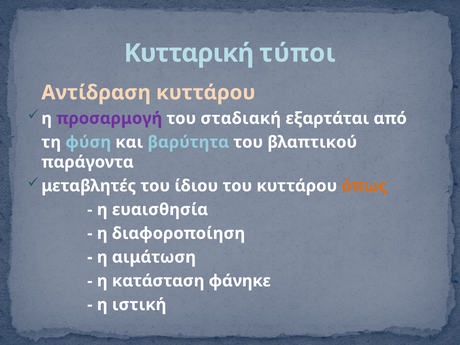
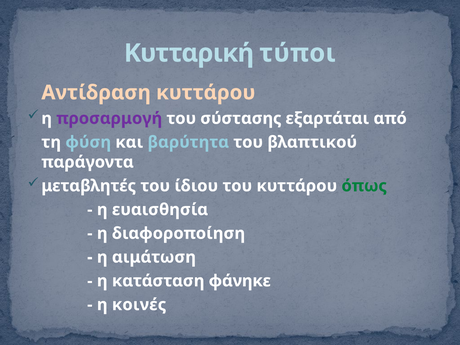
σταδιακή: σταδιακή -> σύστασης (241, 118)
όπως colour: orange -> green (364, 186)
ιστική: ιστική -> κοινές (139, 305)
